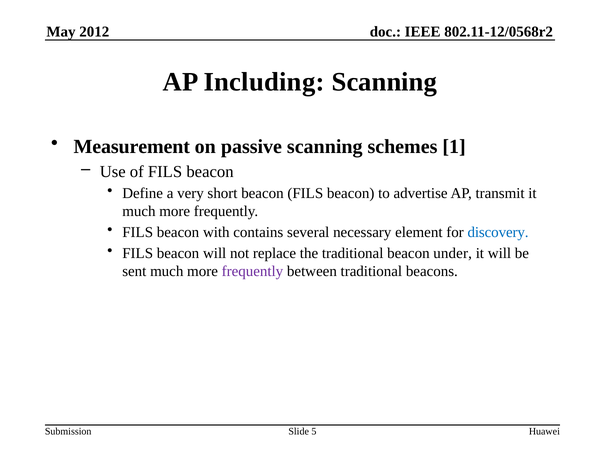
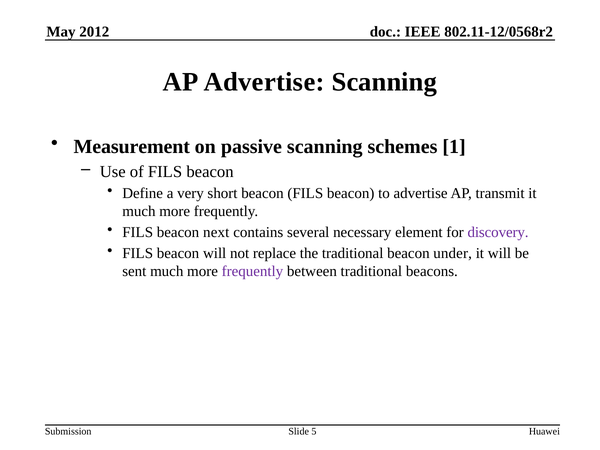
AP Including: Including -> Advertise (264, 82)
with: with -> next (216, 232)
discovery colour: blue -> purple (498, 232)
